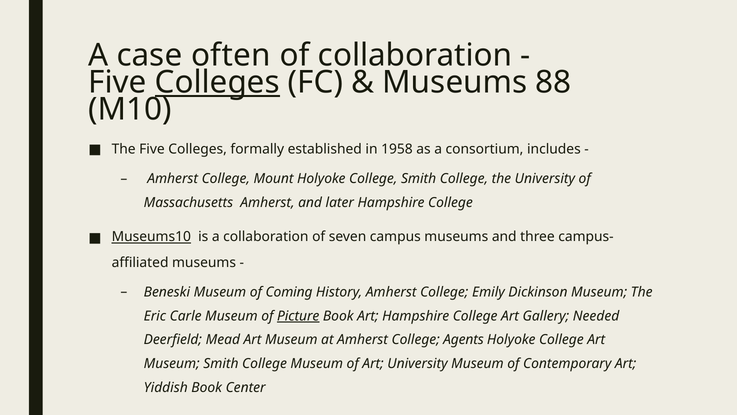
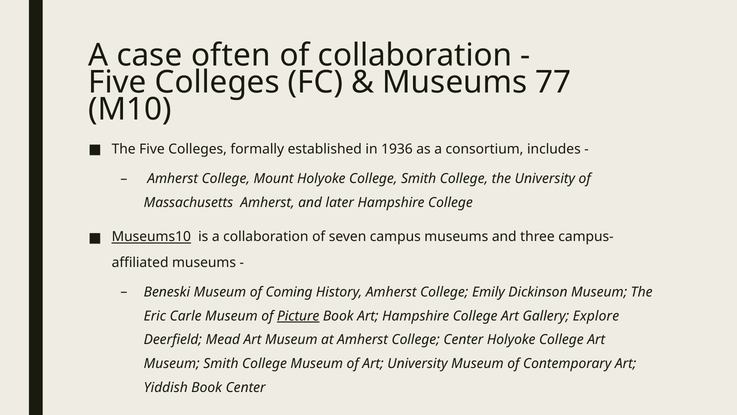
Colleges underline: present -> none (217, 82)
88: 88 -> 77 (553, 82)
1958: 1958 -> 1936 (397, 149)
Needed: Needed -> Explore (596, 316)
College Agents: Agents -> Center (463, 339)
